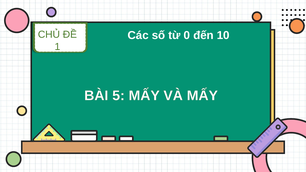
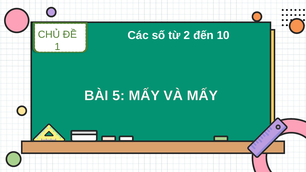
0: 0 -> 2 (187, 35)
